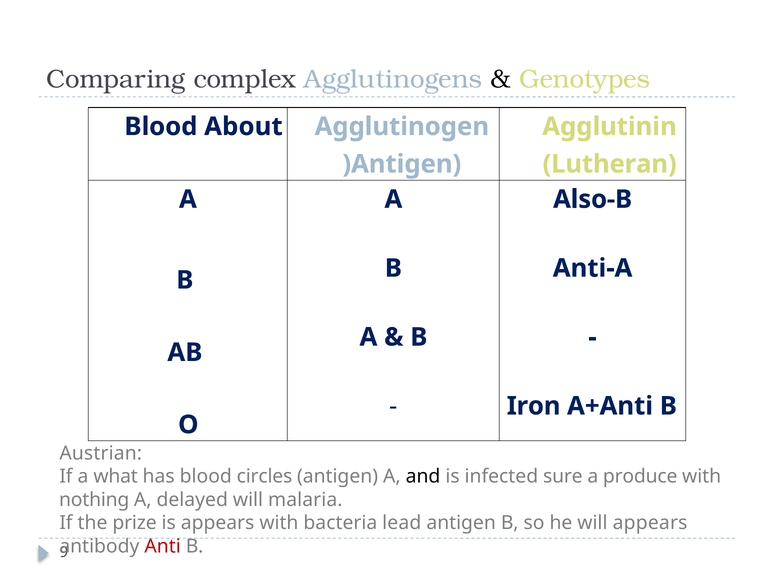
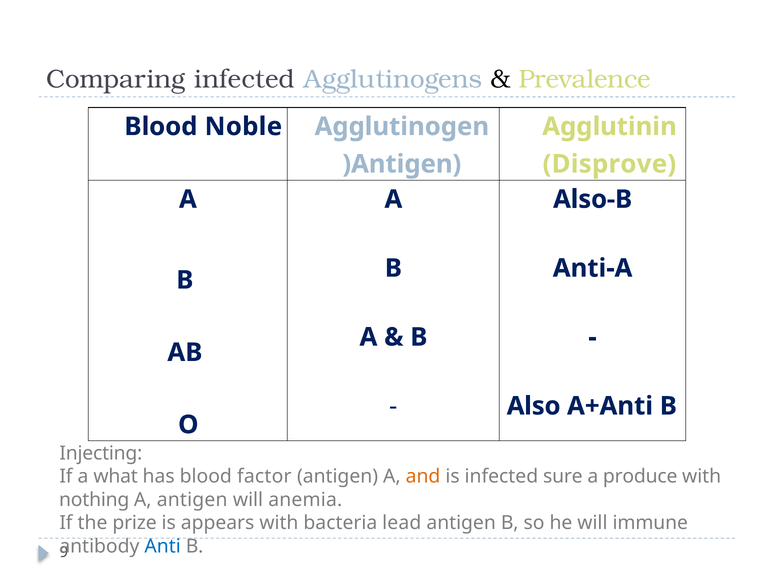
Comparing complex: complex -> infected (244, 79)
Genotypes: Genotypes -> Prevalence (585, 79)
About: About -> Noble (243, 126)
Lutheran: Lutheran -> Disprove (609, 164)
Iron: Iron -> Also (534, 406)
Austrian: Austrian -> Injecting (101, 453)
circles: circles -> factor (264, 476)
and colour: black -> orange (423, 476)
A delayed: delayed -> antigen (192, 499)
malaria: malaria -> anemia (305, 499)
will appears: appears -> immune (650, 522)
Anti colour: red -> blue (163, 546)
